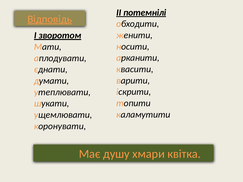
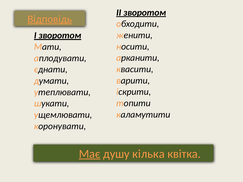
ІІ потемнілі: потемнілі -> зворотом (145, 13)
Має underline: none -> present (90, 154)
хмари: хмари -> кілька (149, 154)
